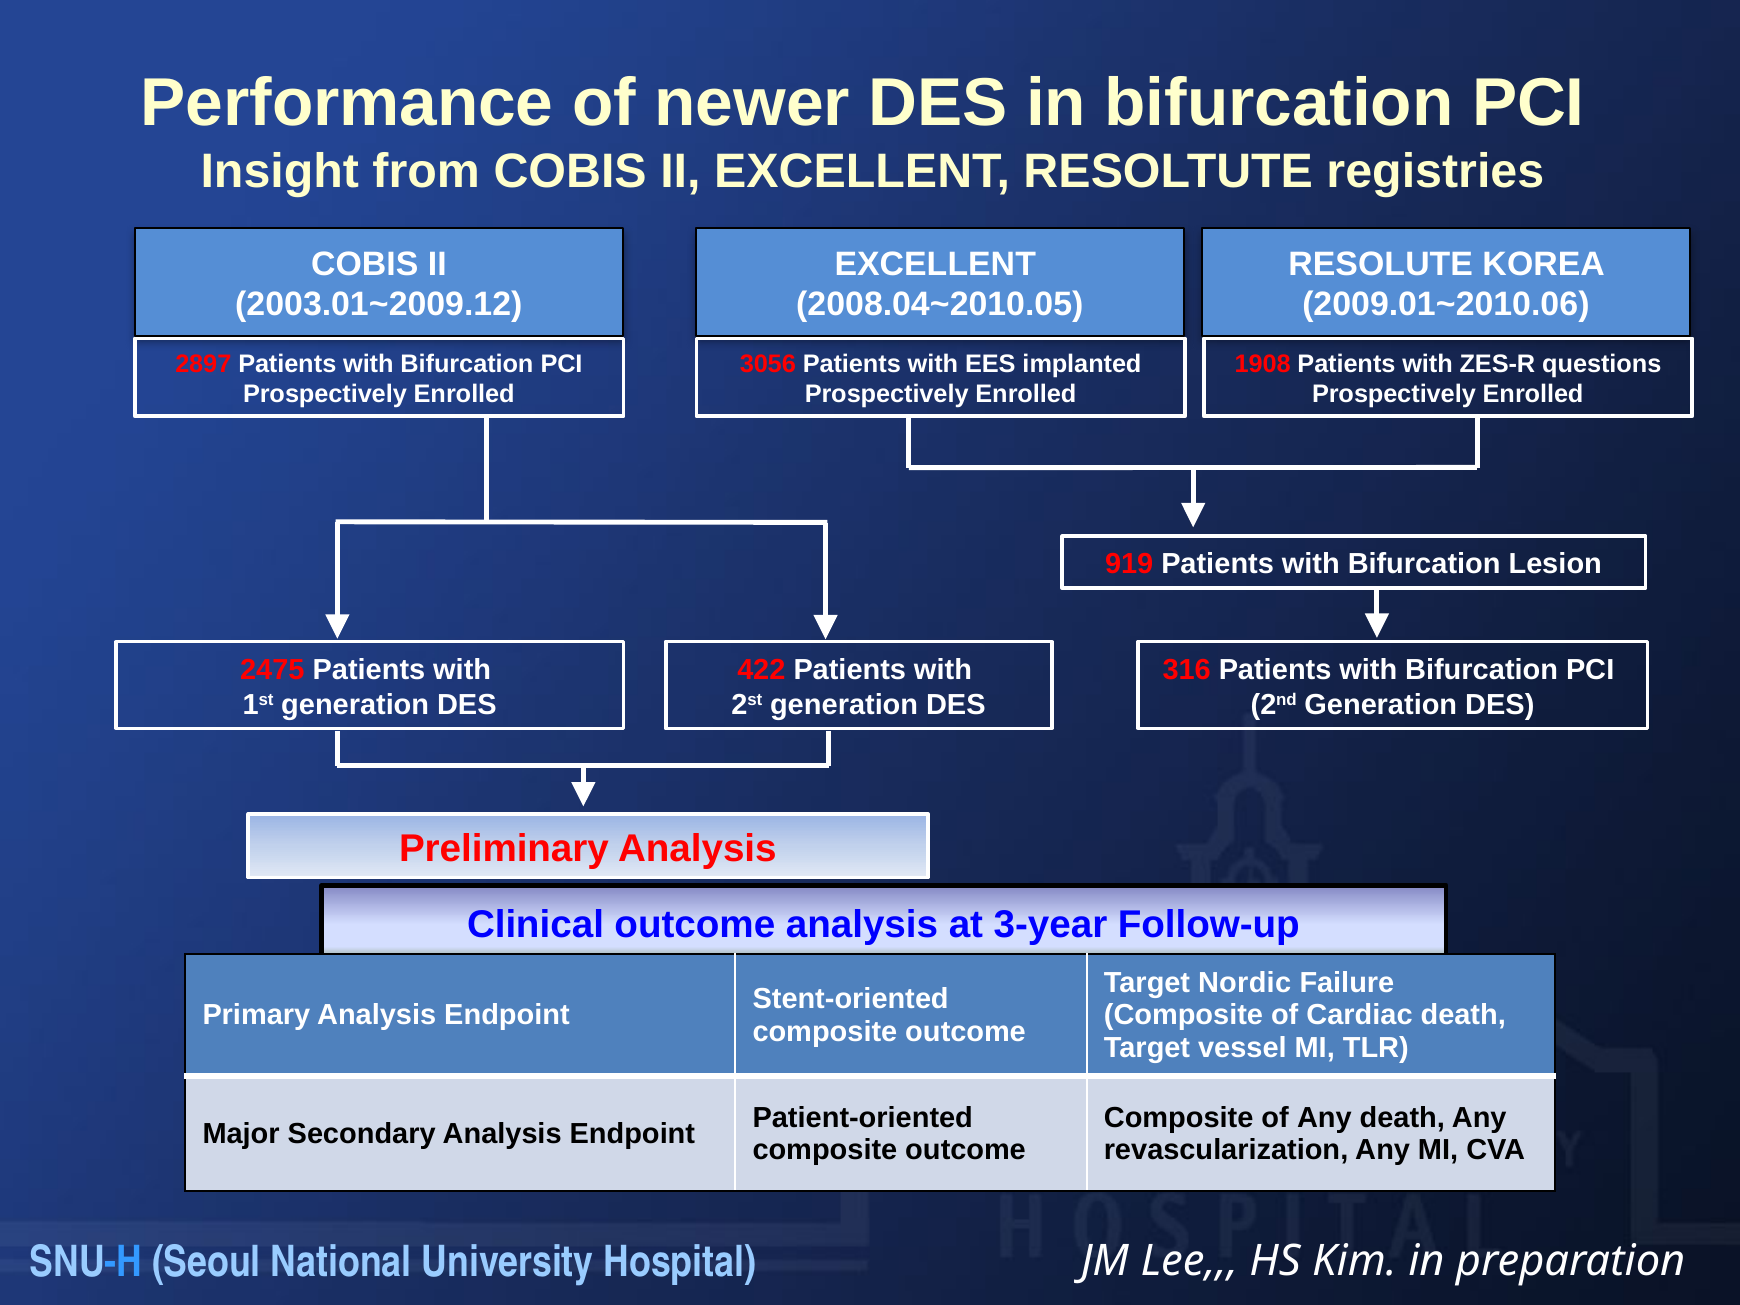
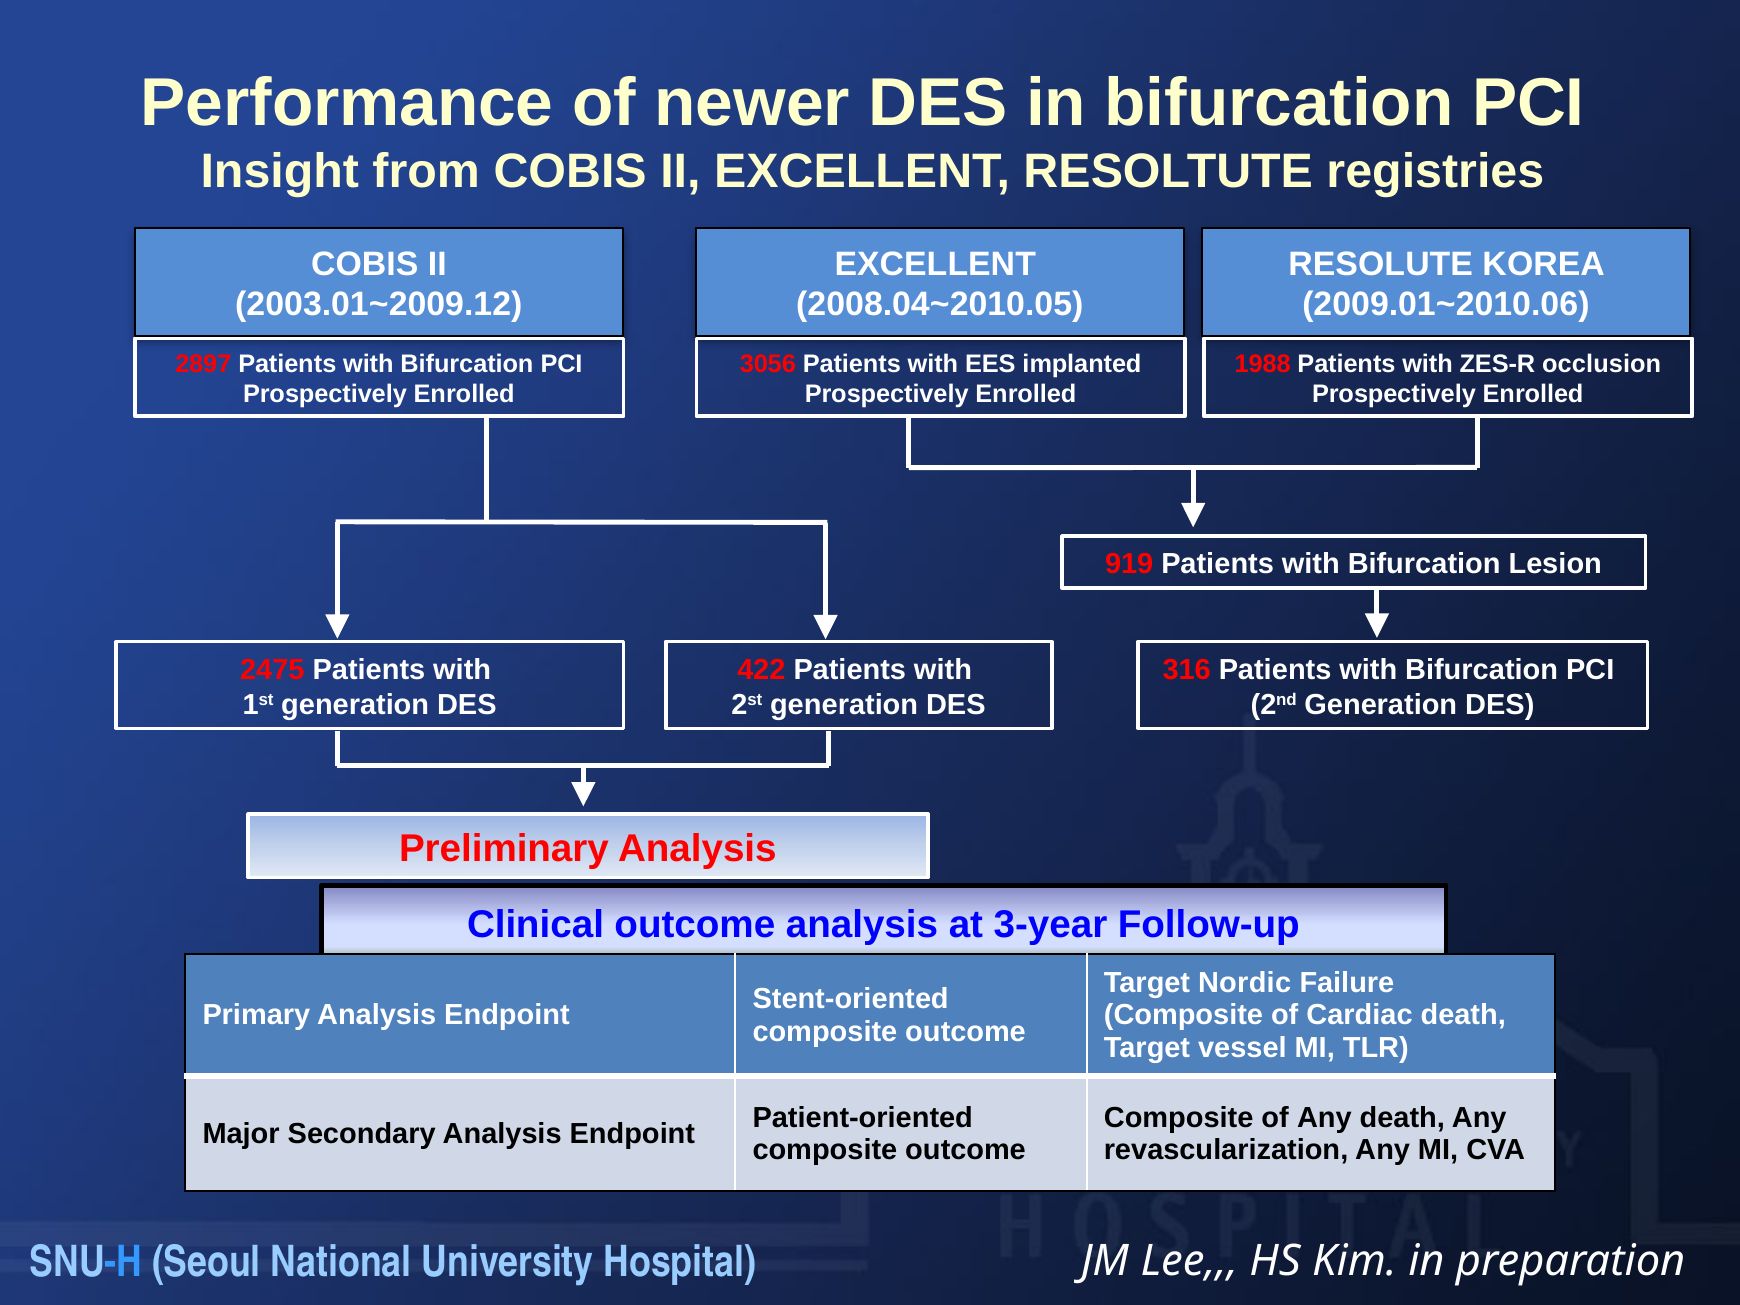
1908: 1908 -> 1988 (1263, 364)
questions: questions -> occlusion (1602, 364)
